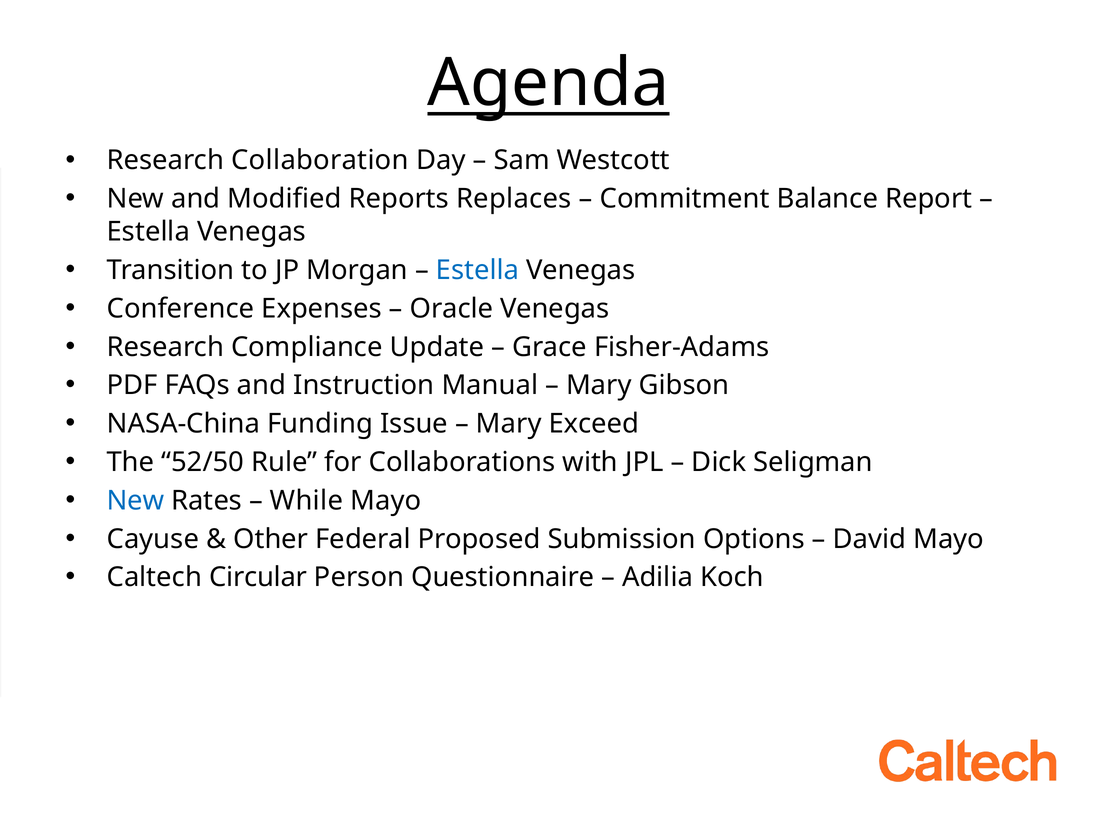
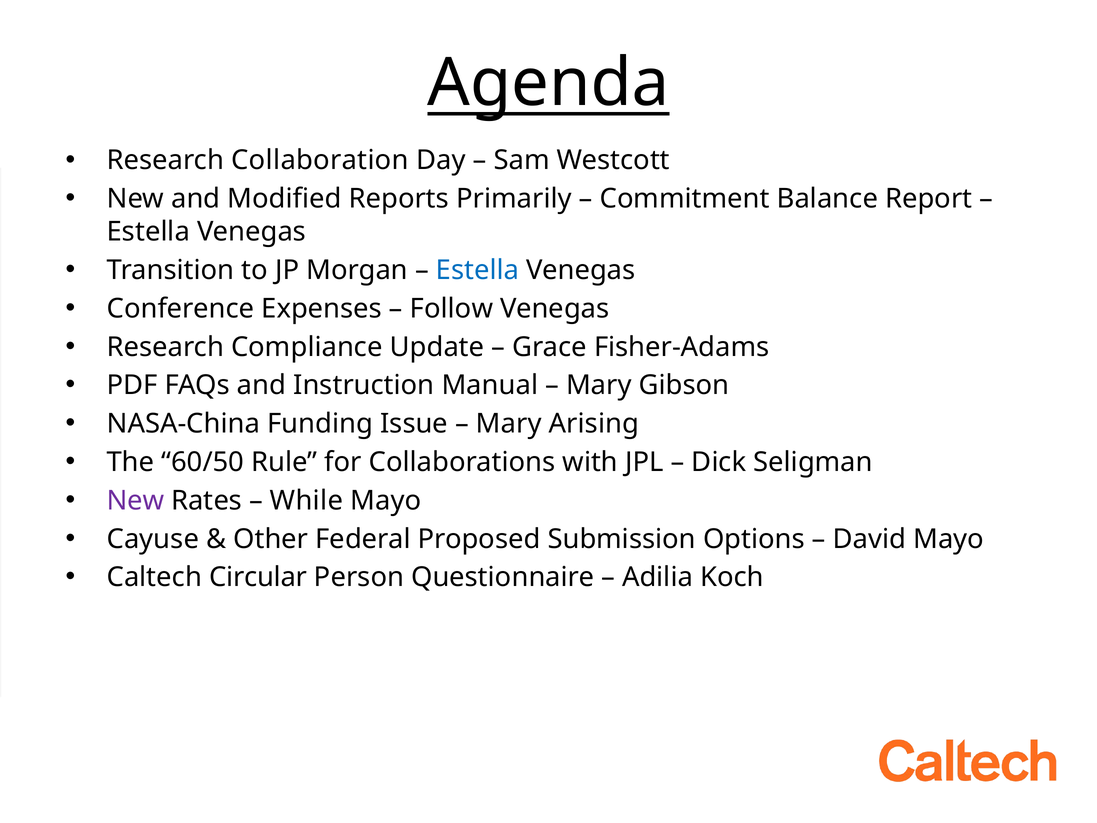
Replaces: Replaces -> Primarily (514, 199)
Oracle: Oracle -> Follow (451, 308)
Exceed: Exceed -> Arising (594, 424)
52/50: 52/50 -> 60/50 (203, 462)
New colour: blue -> purple (136, 500)
